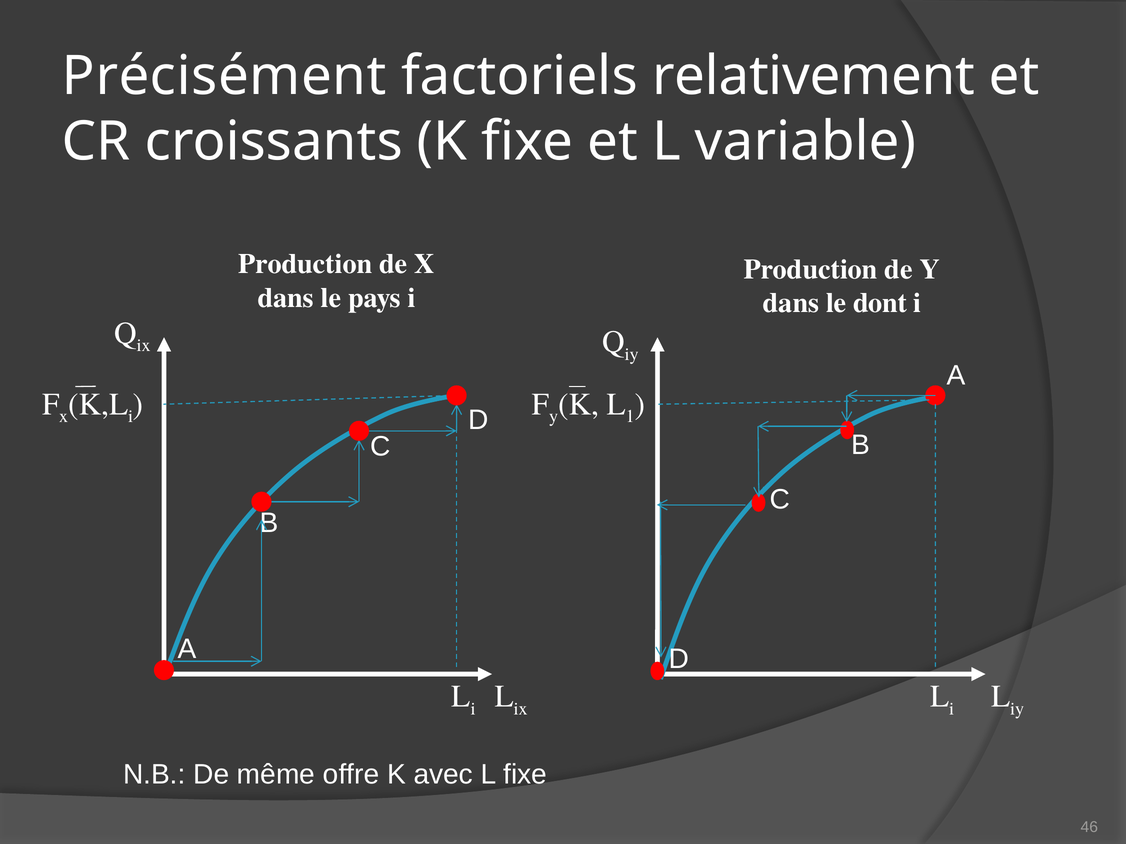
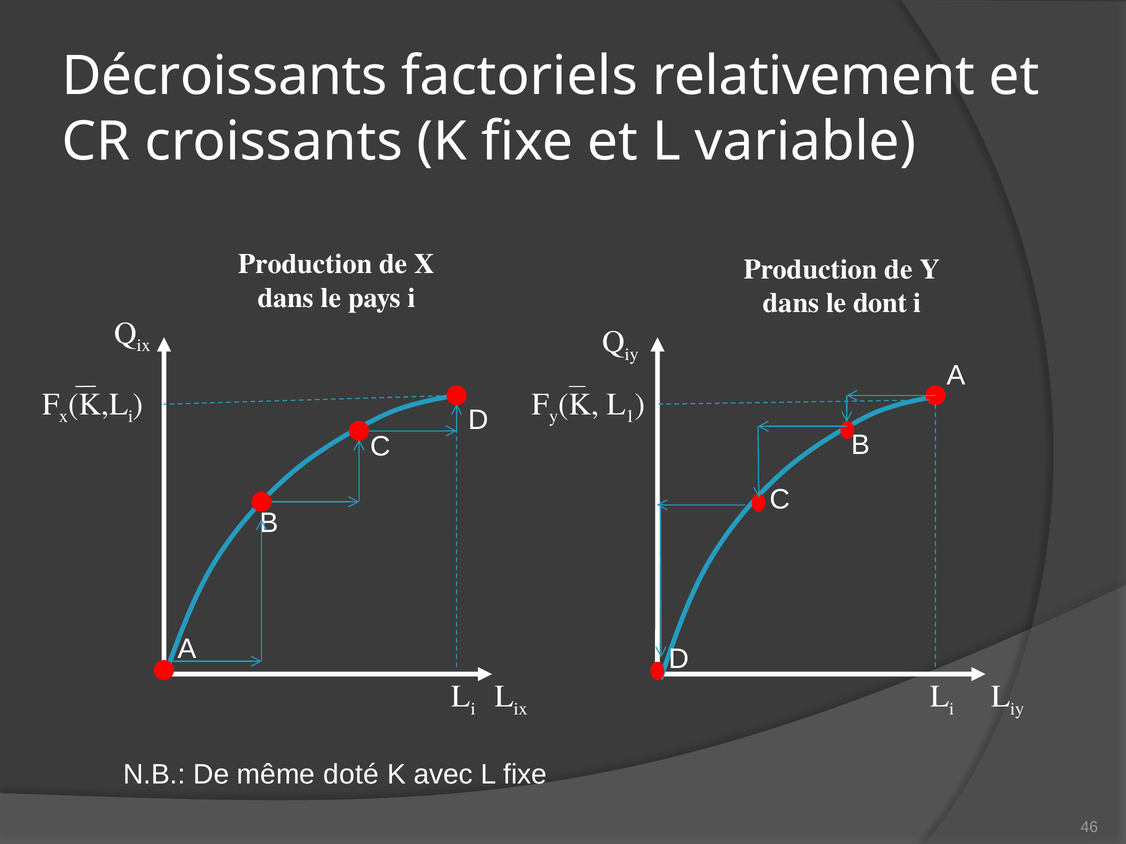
Précisément: Précisément -> Décroissants (225, 76)
offre: offre -> doté (351, 775)
